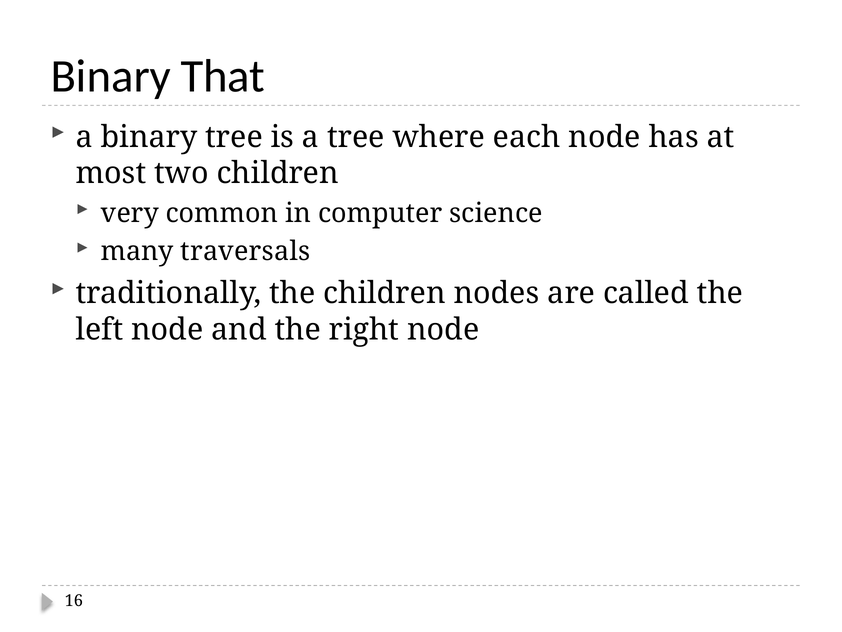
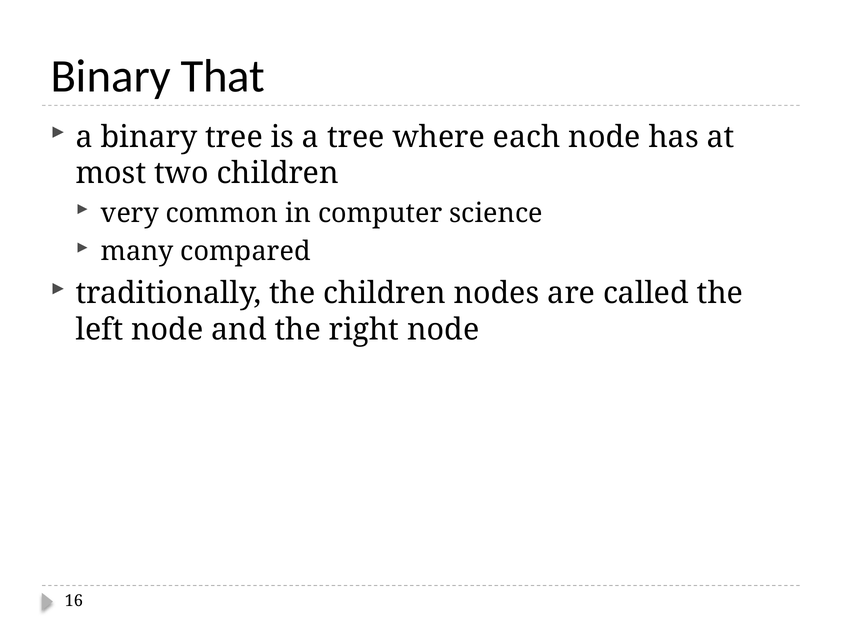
traversals: traversals -> compared (245, 251)
